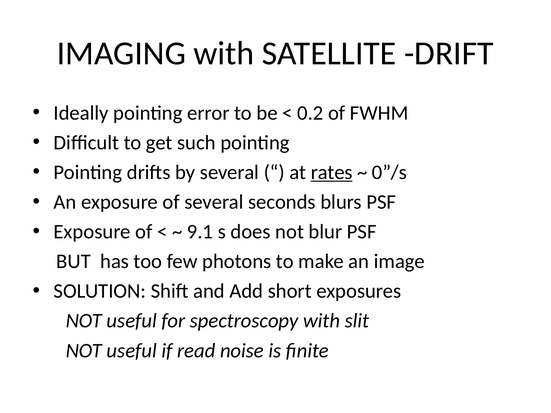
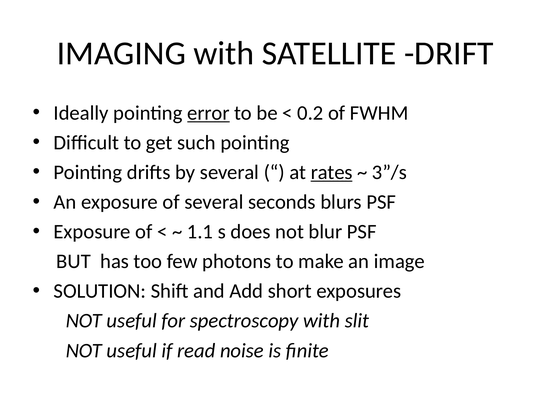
error underline: none -> present (208, 113)
0”/s: 0”/s -> 3”/s (389, 172)
9.1: 9.1 -> 1.1 (200, 232)
